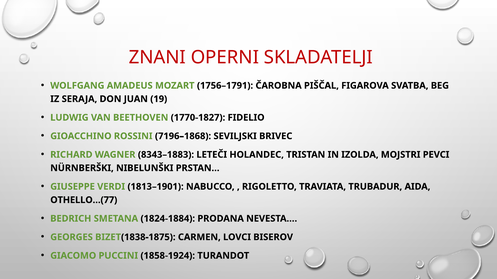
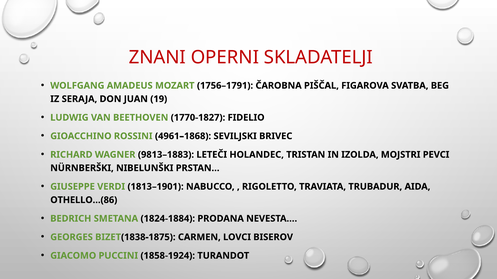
7196–1868: 7196–1868 -> 4961–1868 (183, 136)
8343–1883: 8343–1883 -> 9813–1883 (166, 155)
OTHELLO…(77: OTHELLO…(77 -> OTHELLO…(86 (84, 200)
